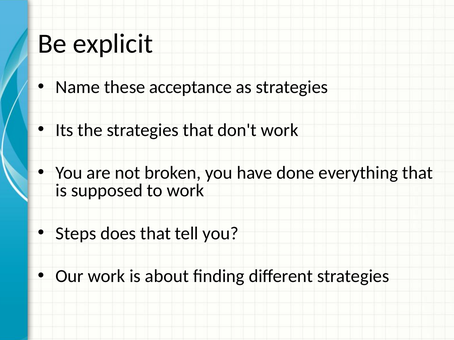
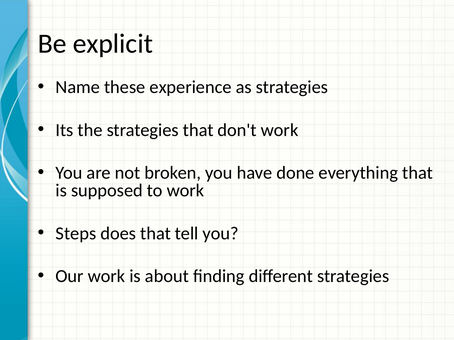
acceptance: acceptance -> experience (191, 87)
